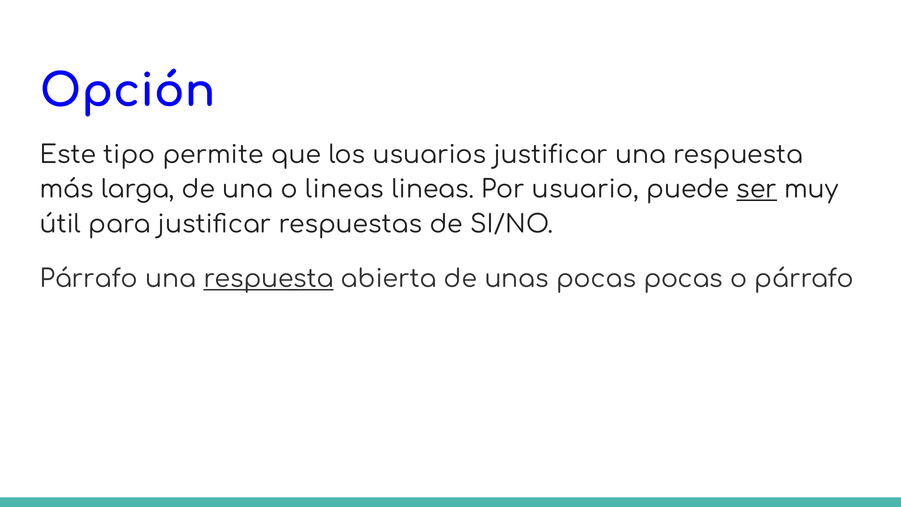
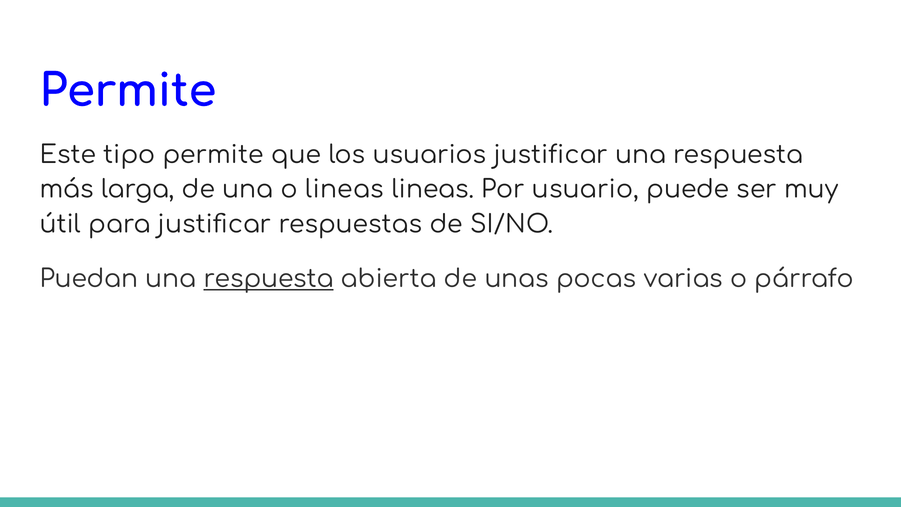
Opción: Opción -> Permite (128, 91)
ser underline: present -> none (757, 190)
Párrafo: Párrafo -> Puedan (89, 279)
pocas pocas: pocas -> varias (683, 279)
